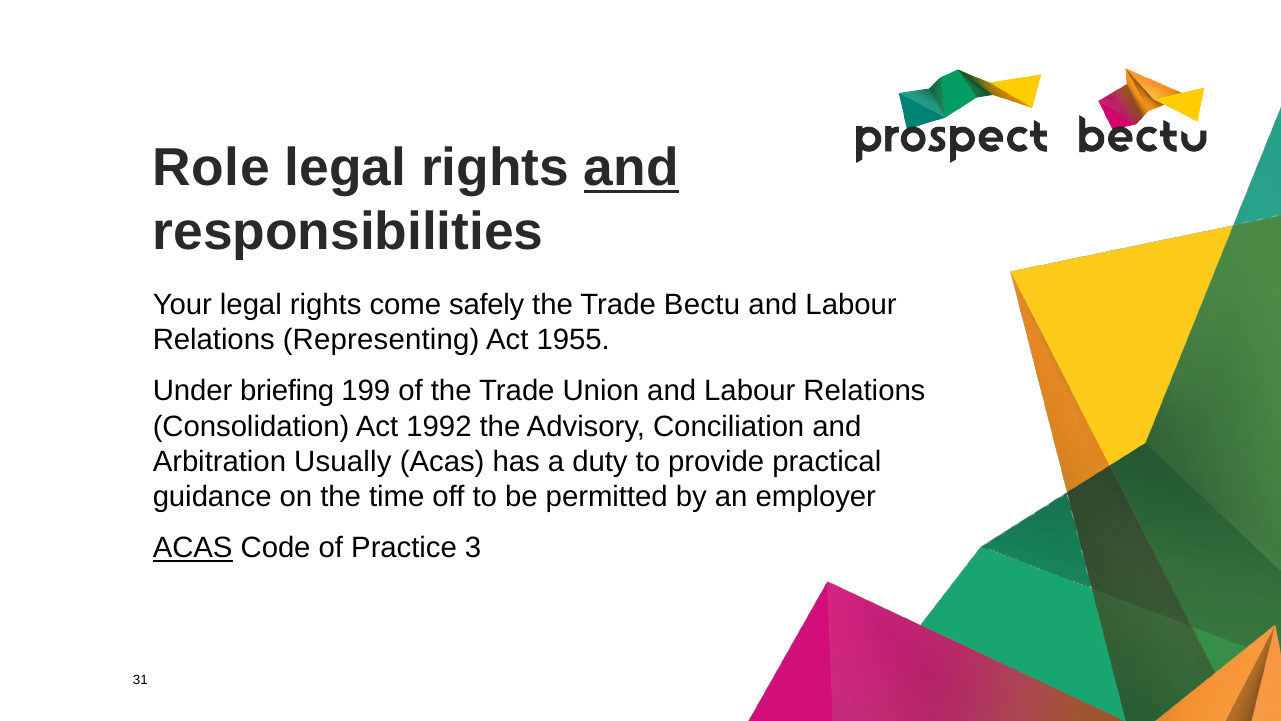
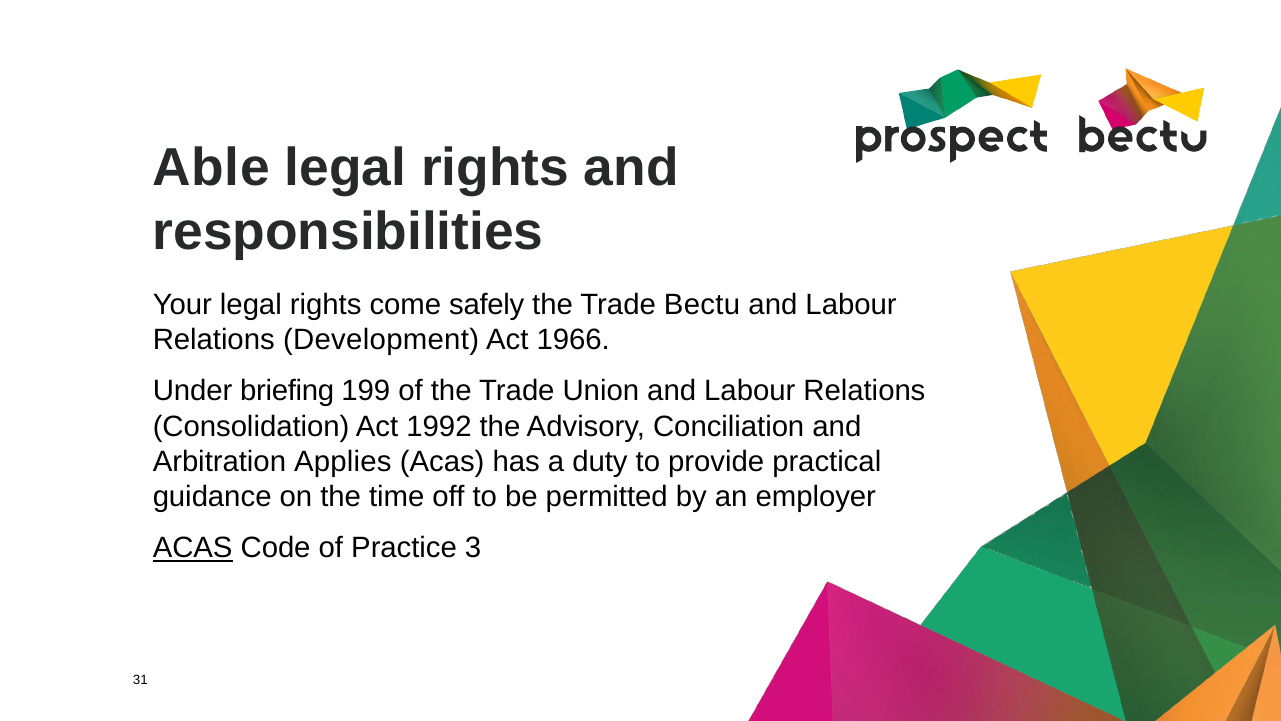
Role: Role -> Able (211, 168)
and underline: present -> none (631, 168)
Representing: Representing -> Development (381, 340)
1955: 1955 -> 1966 (573, 340)
Usually: Usually -> Applies (343, 461)
